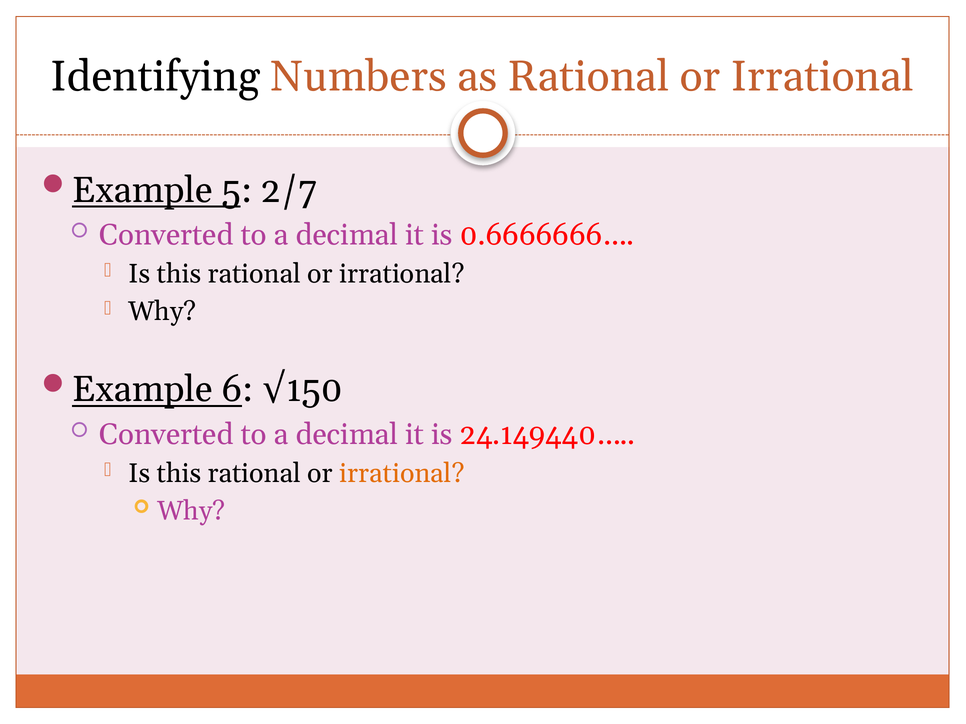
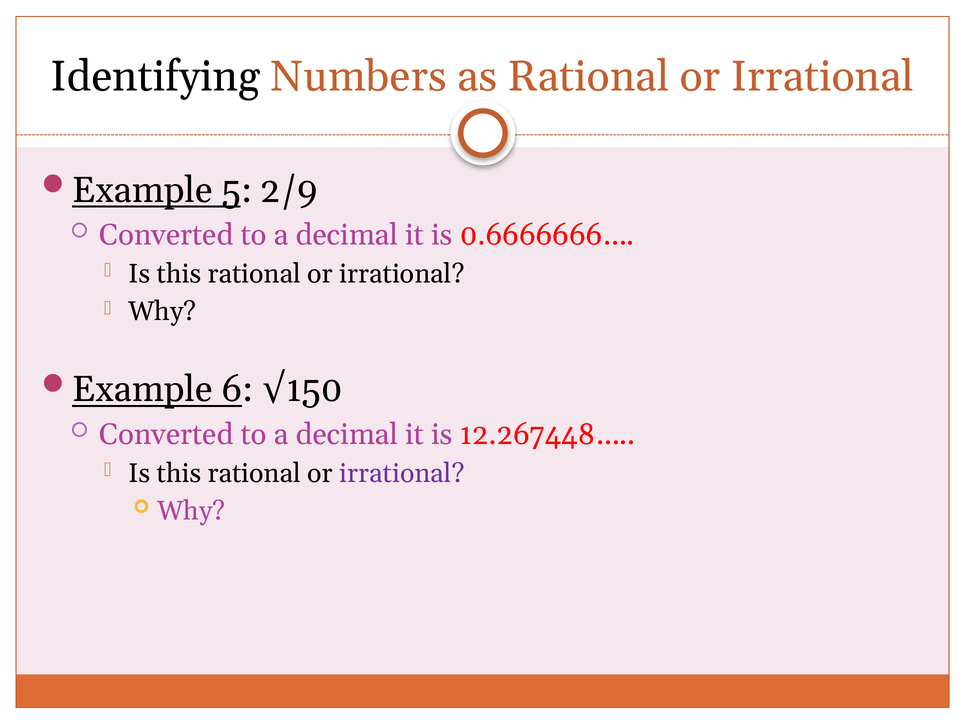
2/7: 2/7 -> 2/9 (289, 190)
24.149440…: 24.149440… -> 12.267448… (547, 435)
irrational colour: orange -> purple (402, 474)
